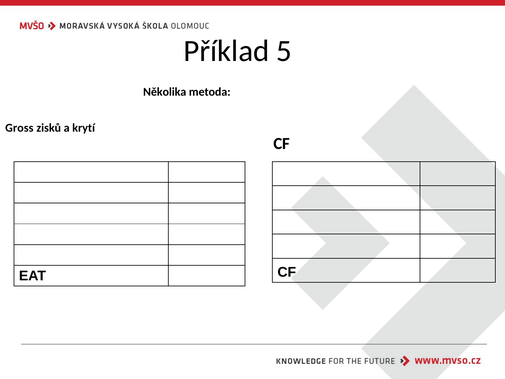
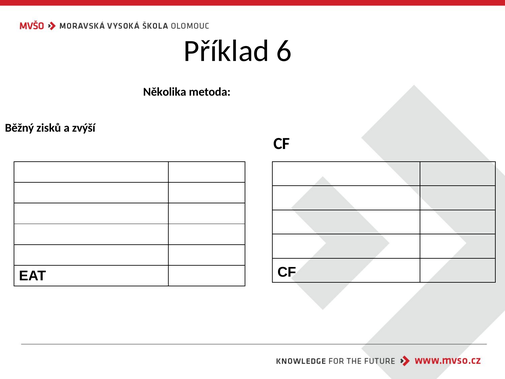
5: 5 -> 6 (284, 51)
Gross: Gross -> Běžný (19, 128)
krytí: krytí -> zvýší (84, 128)
